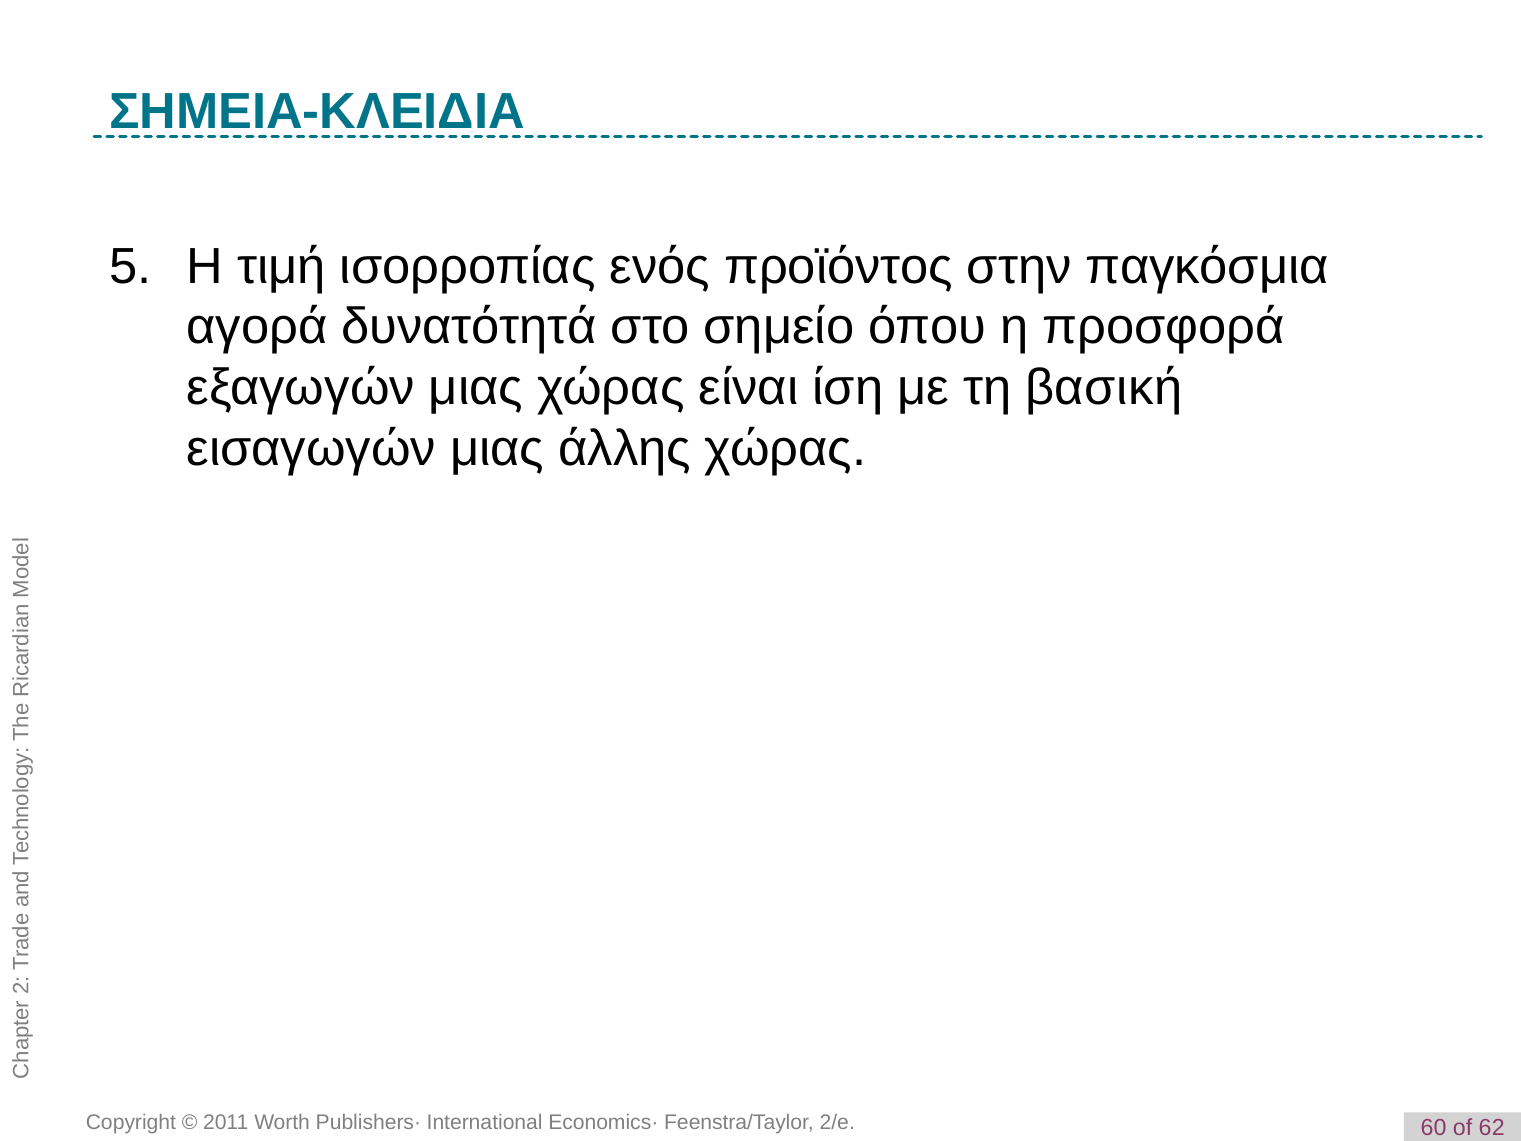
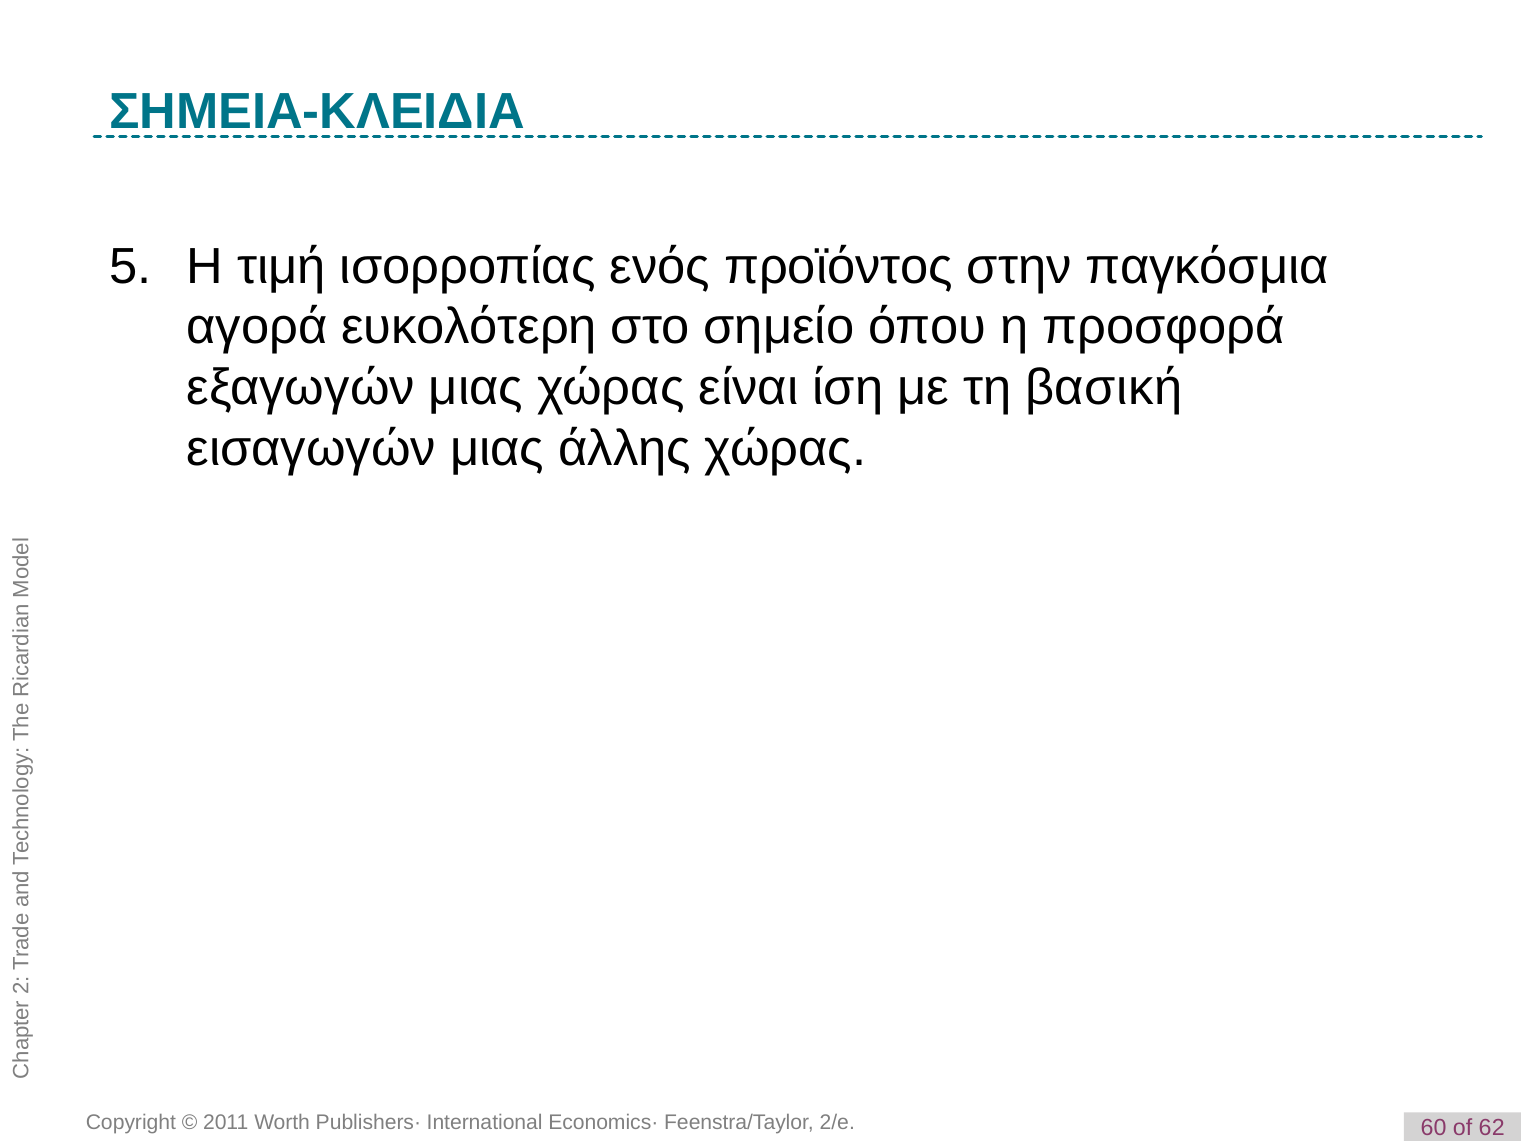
δυνατότητά: δυνατότητά -> ευκολότερη (469, 327)
